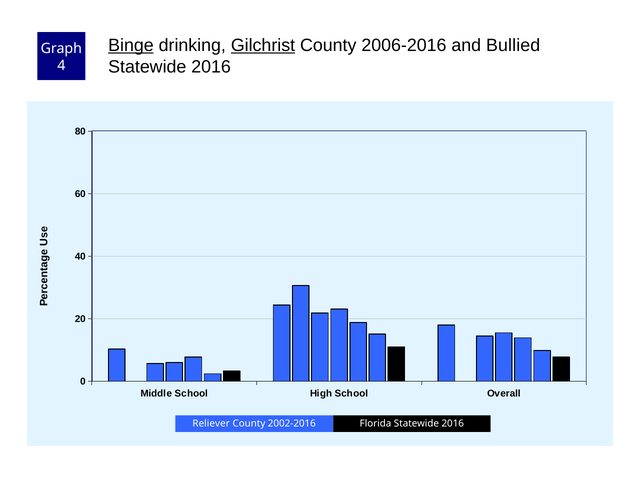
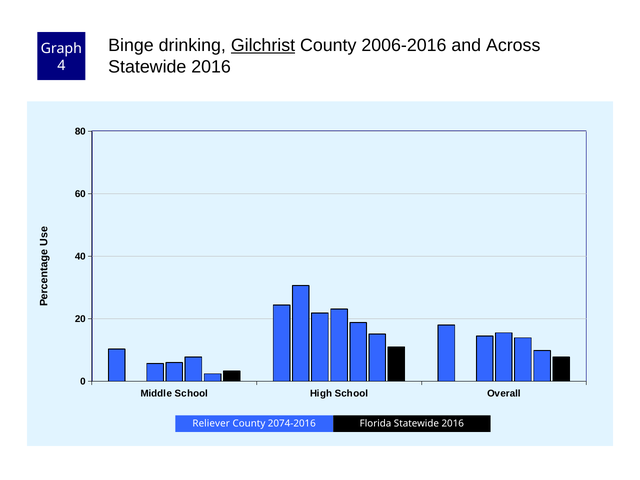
Binge underline: present -> none (131, 46)
Bullied: Bullied -> Across (513, 46)
2002-2016: 2002-2016 -> 2074-2016 (292, 424)
